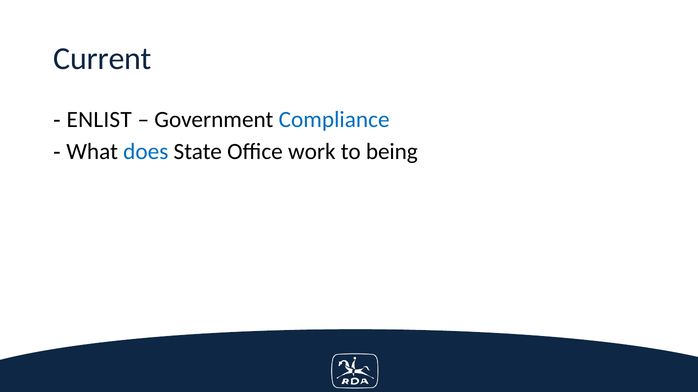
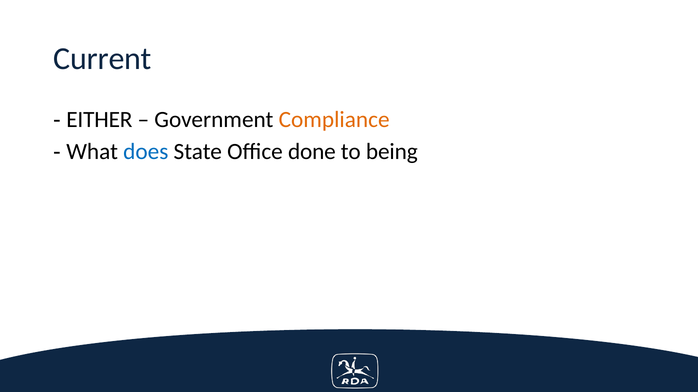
ENLIST: ENLIST -> EITHER (99, 120)
Compliance colour: blue -> orange (334, 120)
work: work -> done (312, 152)
